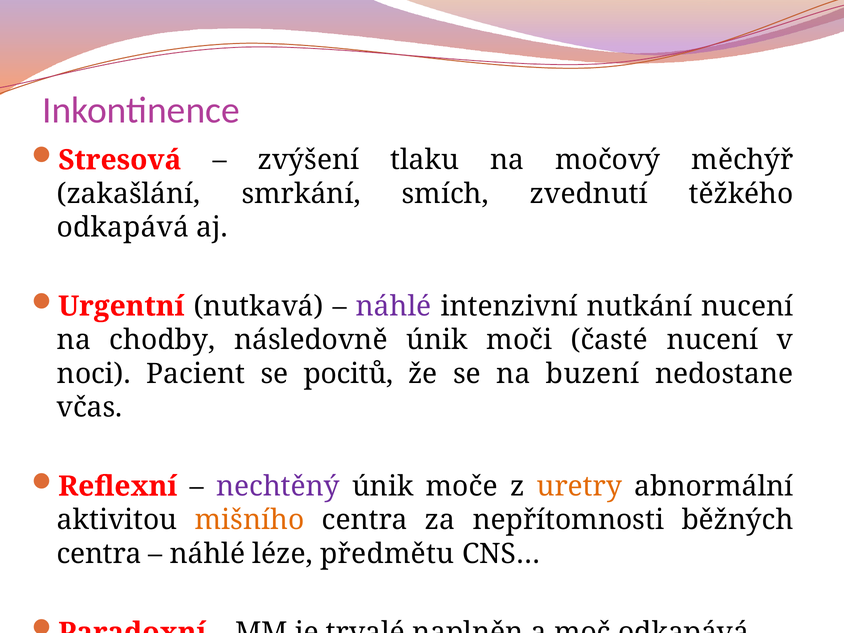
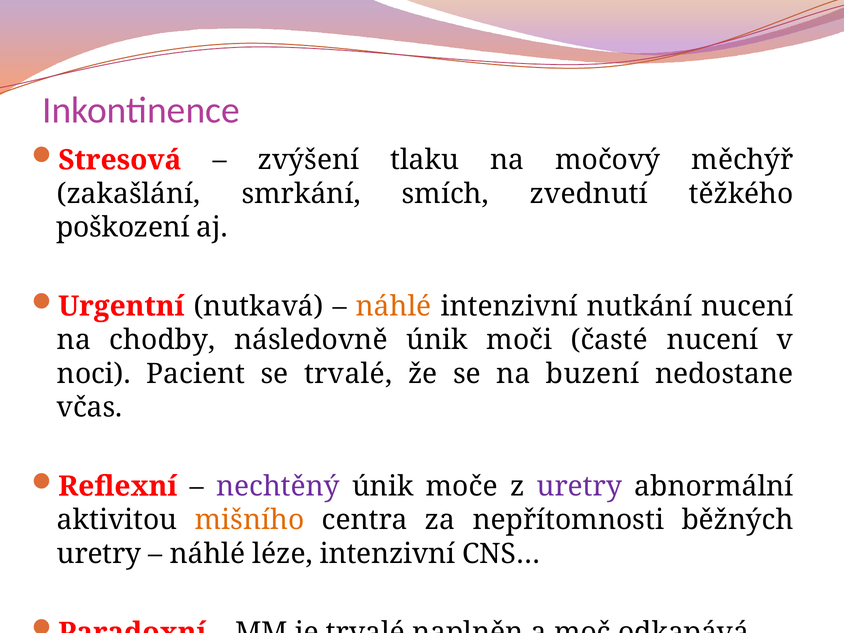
odkapává: odkapává -> poškození (123, 228)
náhlé colour: purple -> orange (394, 306)
se pocitů: pocitů -> trvalé (348, 374)
uretry colour: orange -> purple (579, 486)
centra: centra -> uretry (99, 554)
léze předmětu: předmětu -> intenzivní (387, 554)
